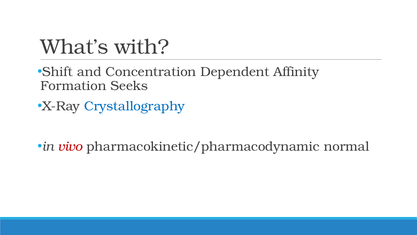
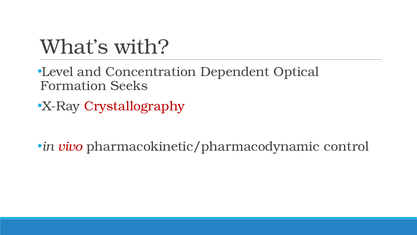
Shift: Shift -> Level (58, 72)
Affinity: Affinity -> Optical (296, 72)
Crystallography colour: blue -> red (135, 106)
normal: normal -> control (347, 146)
